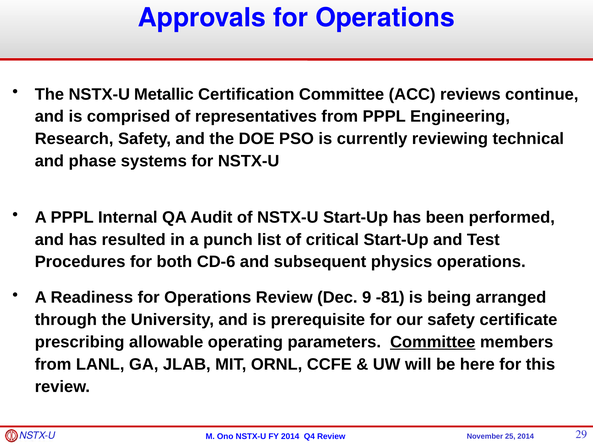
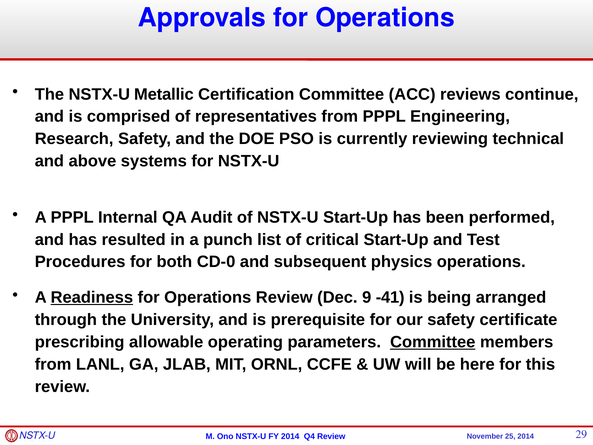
phase: phase -> above (92, 161)
CD-6: CD-6 -> CD-0 (216, 262)
Readiness underline: none -> present (92, 297)
-81: -81 -> -41 (390, 297)
